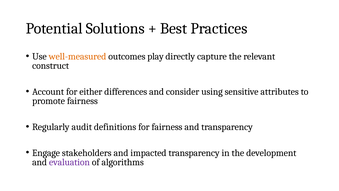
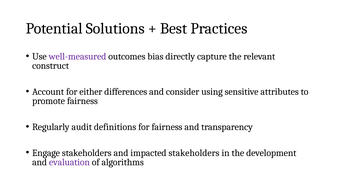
well-measured colour: orange -> purple (77, 56)
play: play -> bias (155, 56)
impacted transparency: transparency -> stakeholders (194, 153)
